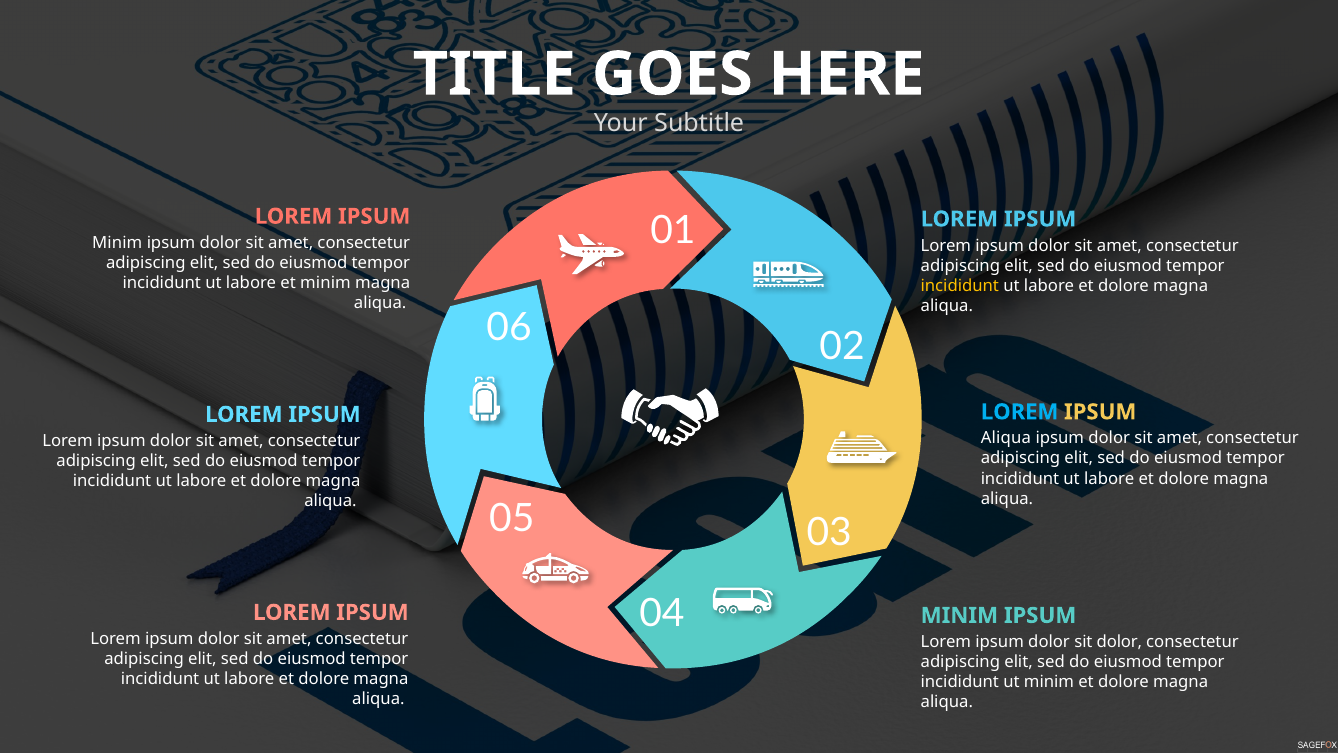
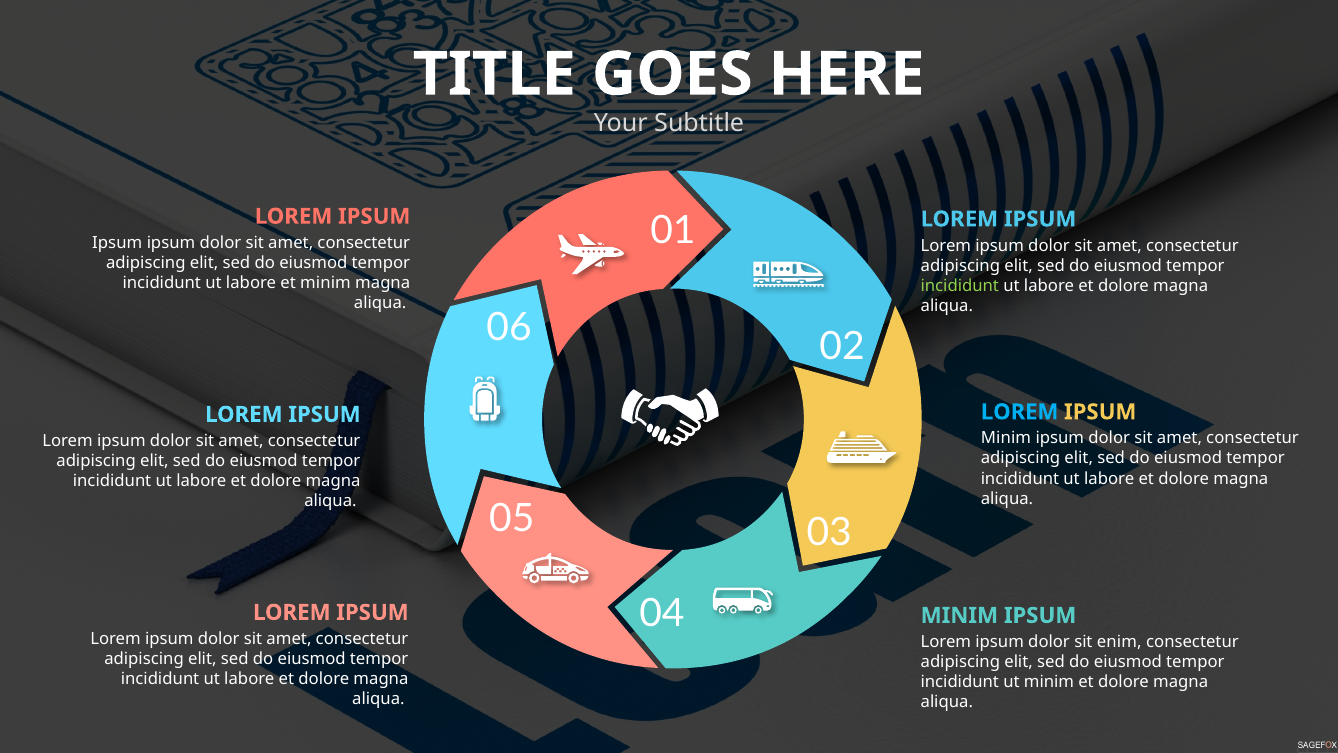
Minim: Minim -> Ipsum (117, 243)
incididunt colour: yellow -> light green (960, 286)
Aliqua: Aliqua -> Minim (1006, 438)
sit dolor: dolor -> enim (1119, 642)
